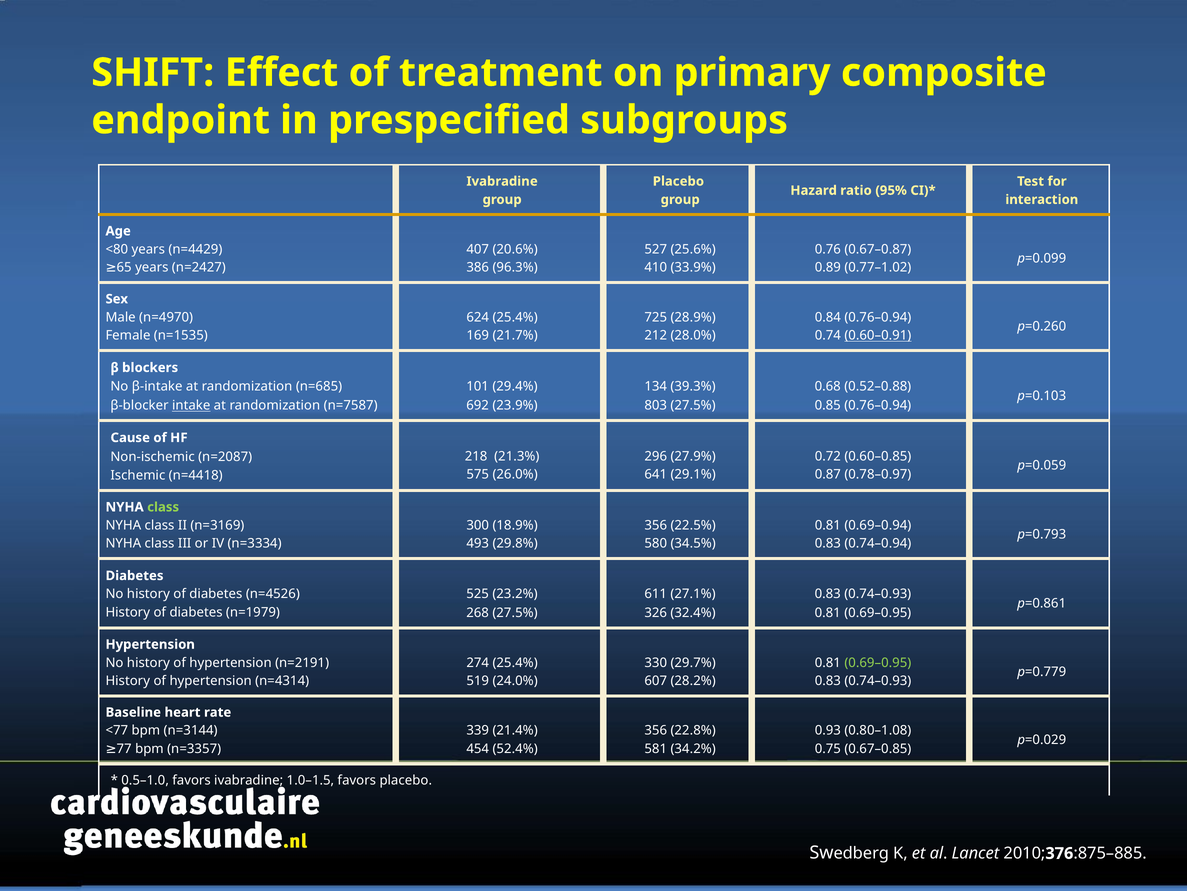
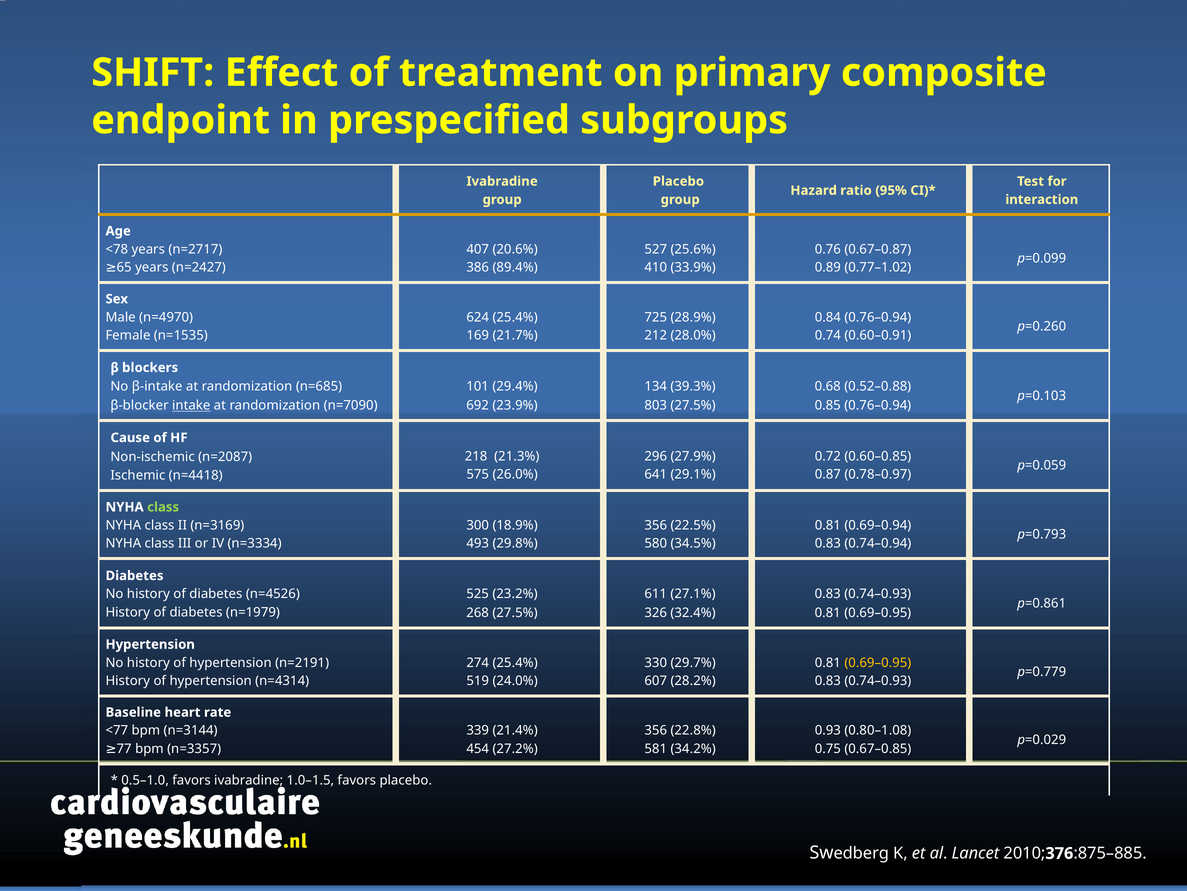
<80: <80 -> <78 (117, 249)
n=4429: n=4429 -> n=2717 (195, 249)
96.3%: 96.3% -> 89.4% (515, 267)
0.60–0.91 underline: present -> none (878, 335)
n=7587: n=7587 -> n=7090 (351, 405)
0.69–0.95 colour: light green -> yellow (878, 662)
52.4%: 52.4% -> 27.2% (515, 748)
